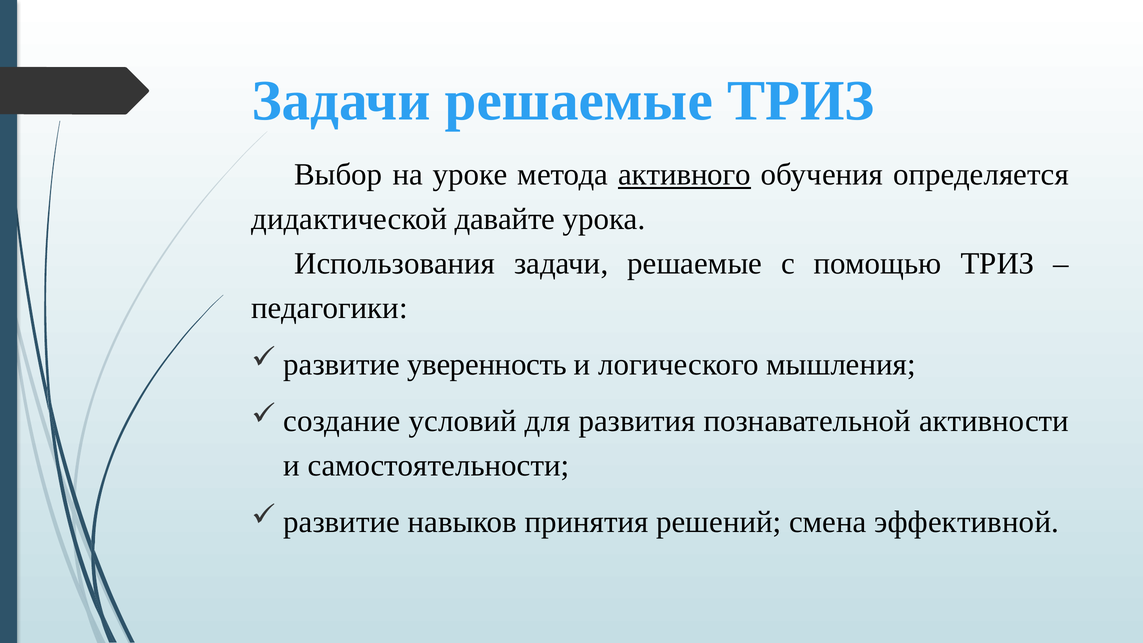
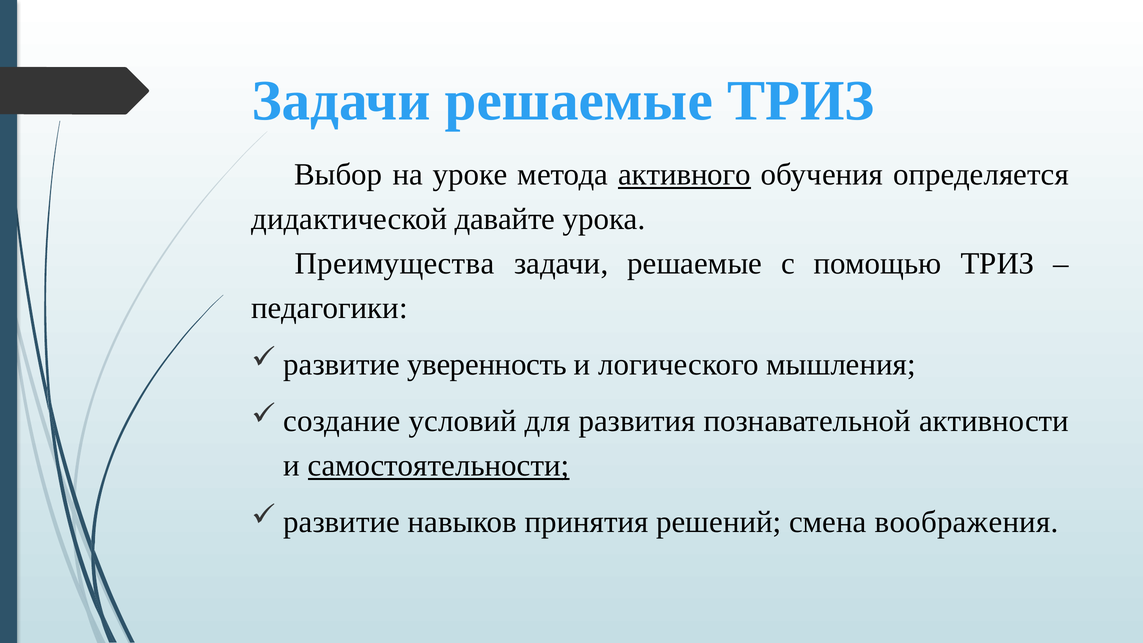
Использования: Использования -> Преимущества (395, 264)
самостоятельности underline: none -> present (439, 466)
эффективной: эффективной -> воображения (967, 522)
